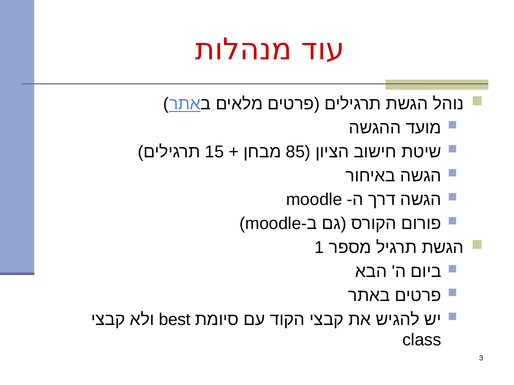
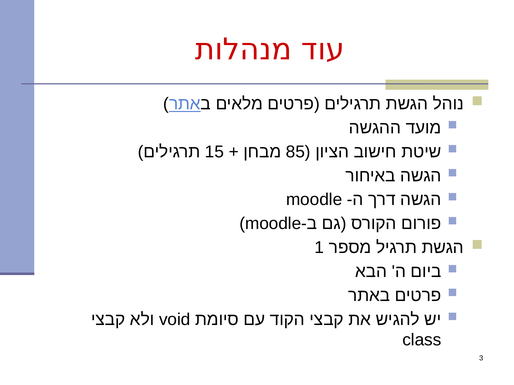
best: best -> void (175, 320)
